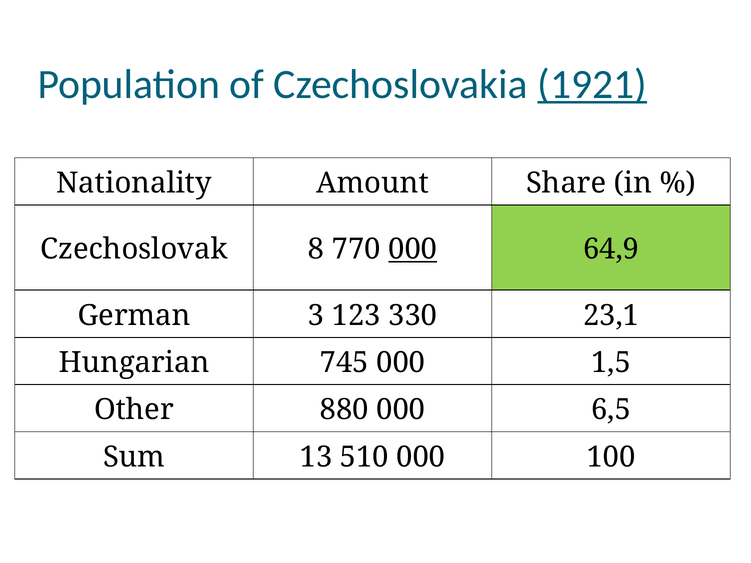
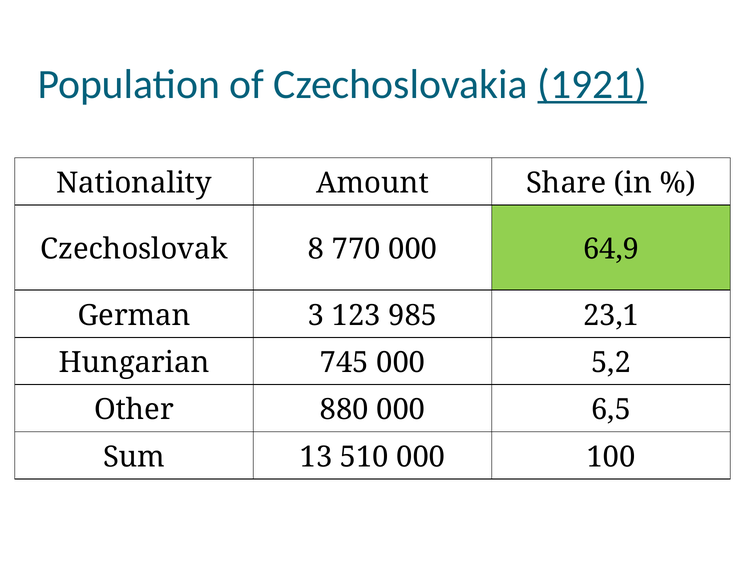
000 underline: present -> none (413, 249)
330: 330 -> 985 (413, 316)
1,5: 1,5 -> 5,2 (611, 363)
